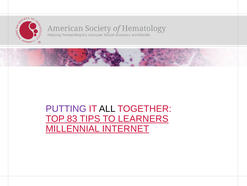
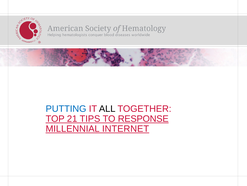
PUTTING colour: purple -> blue (66, 108)
83: 83 -> 21 (72, 118)
LEARNERS: LEARNERS -> RESPONSE (143, 118)
